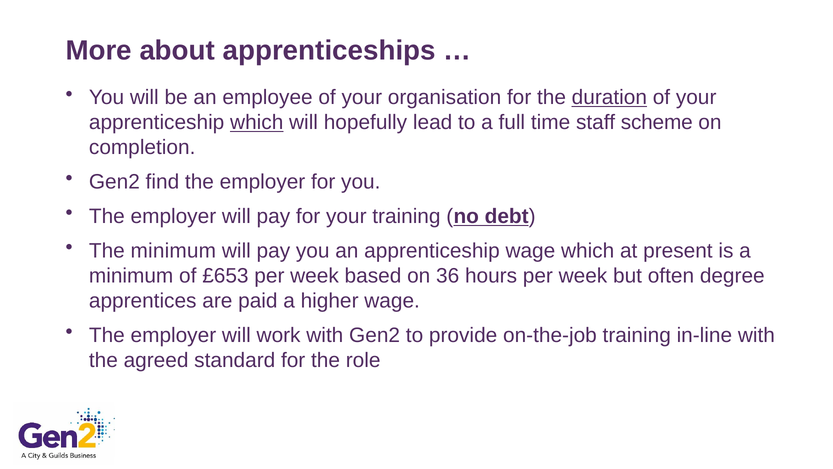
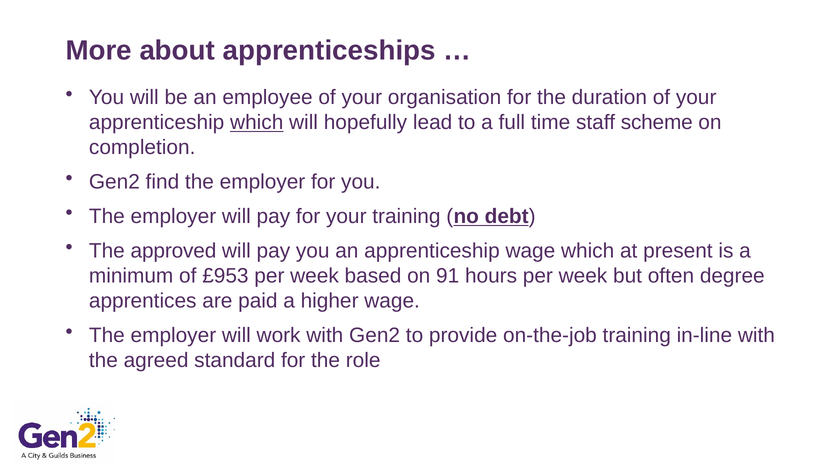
duration underline: present -> none (609, 97)
The minimum: minimum -> approved (173, 250)
£653: £653 -> £953 (225, 275)
36: 36 -> 91 (448, 275)
